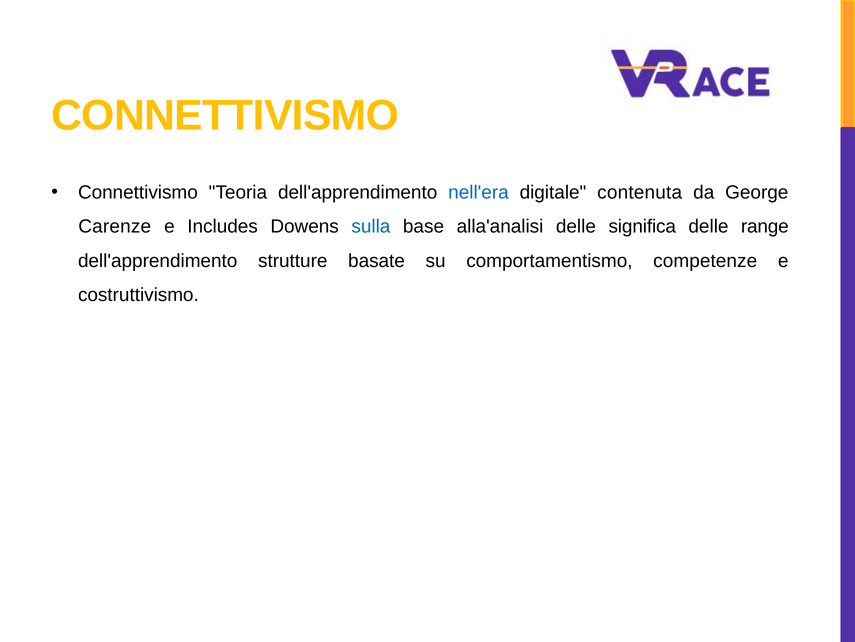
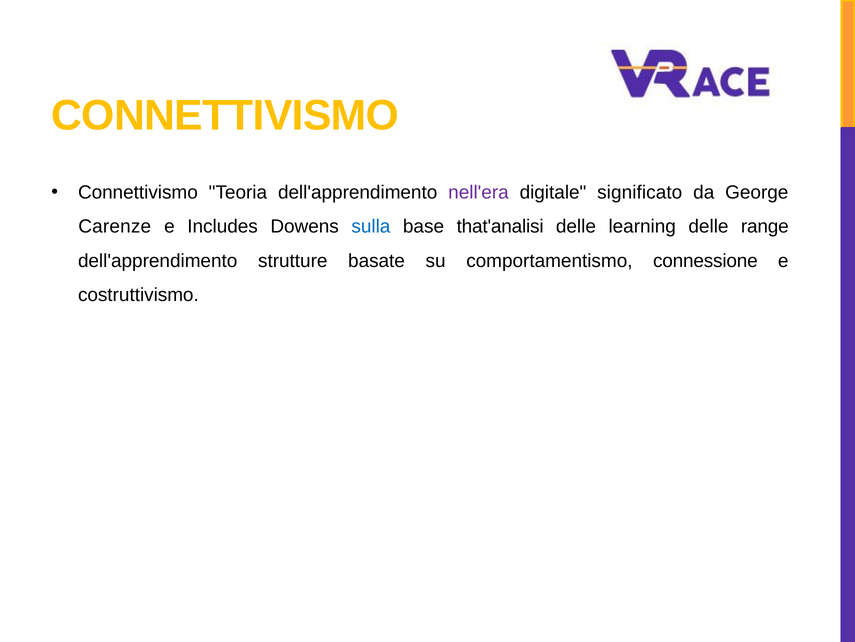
nell'era colour: blue -> purple (478, 192)
contenuta: contenuta -> significato (640, 192)
alla'analisi: alla'analisi -> that'analisi (500, 226)
significa: significa -> learning (642, 226)
competenze: competenze -> connessione (705, 260)
